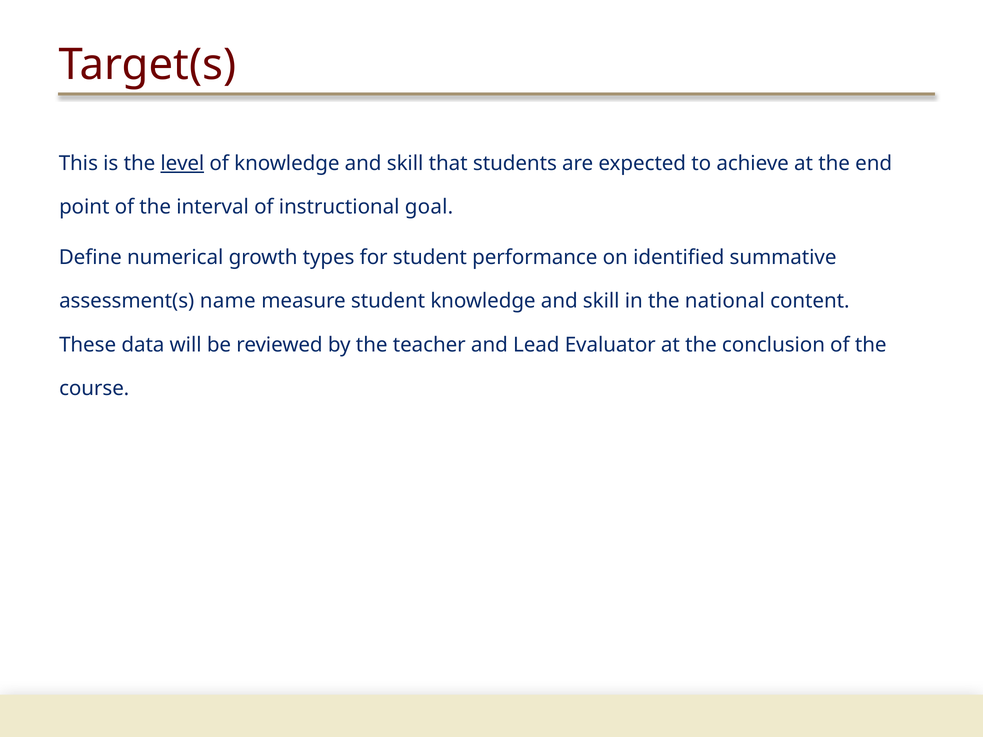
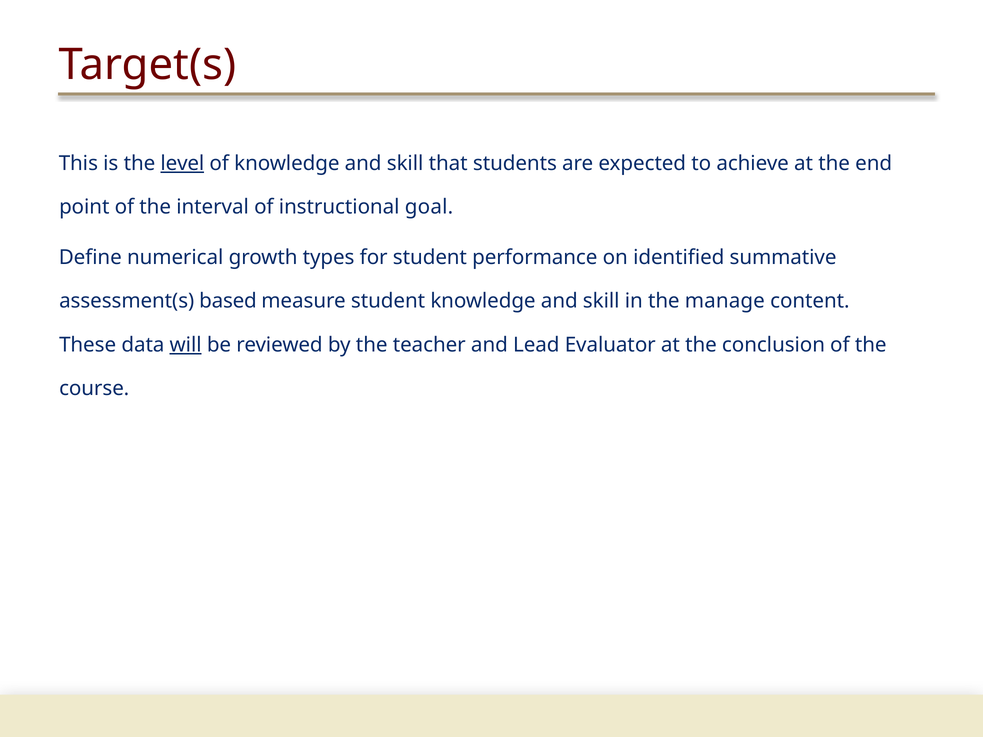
name: name -> based (228, 301)
national: national -> manage (725, 301)
will underline: none -> present (186, 345)
